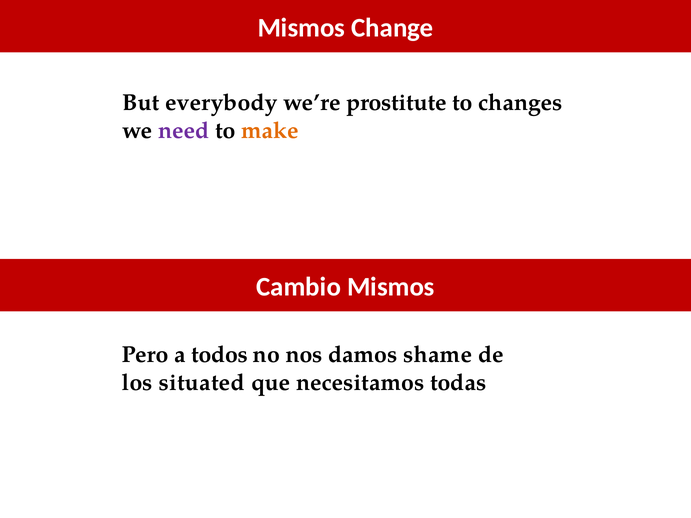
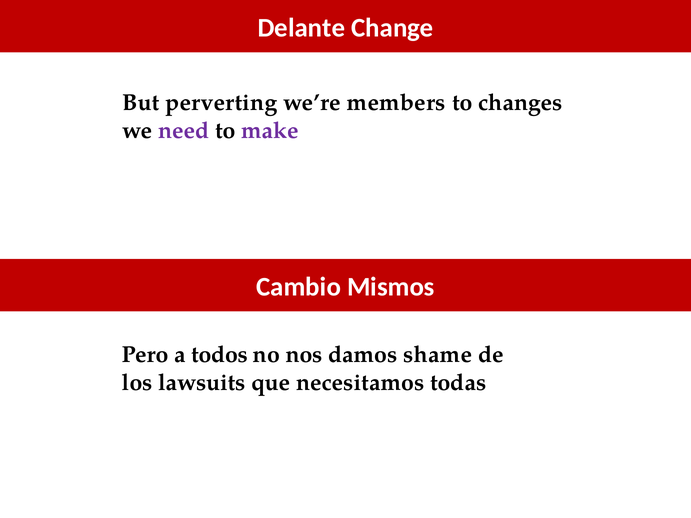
Mismos: Mismos -> Delante (301, 28)
everybody: everybody -> perverting (221, 103)
prostitute: prostitute -> members (396, 103)
make colour: orange -> purple (270, 131)
situated: situated -> lawsuits (202, 383)
